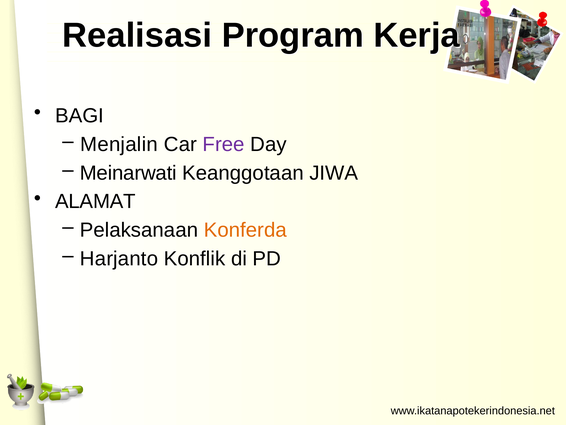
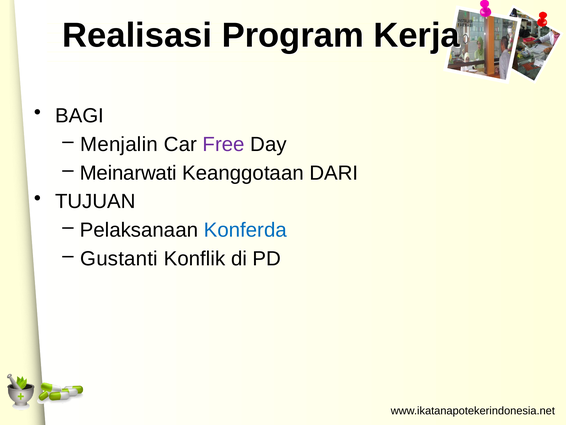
JIWA: JIWA -> DARI (334, 173)
ALAMAT: ALAMAT -> TUJUAN (95, 201)
Konferda colour: orange -> blue (245, 230)
Harjanto: Harjanto -> Gustanti (119, 259)
